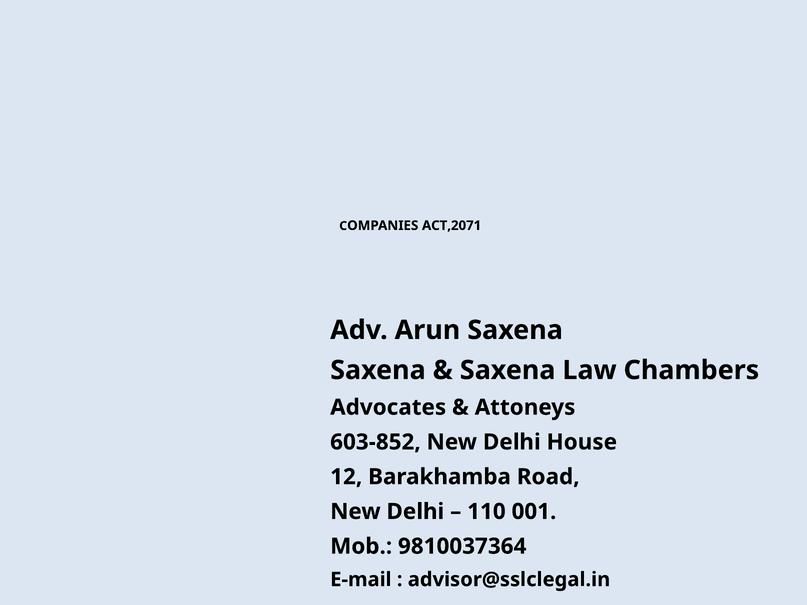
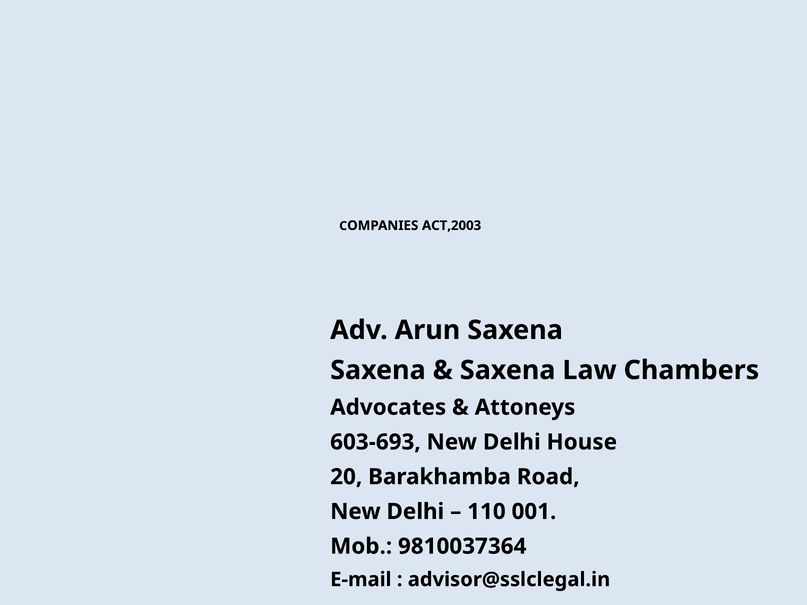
ACT,2071: ACT,2071 -> ACT,2003 (452, 226)
603-852: 603-852 -> 603-693 (375, 442)
12: 12 -> 20 (346, 477)
